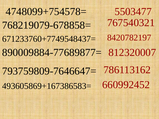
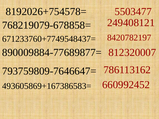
4748099+754578=: 4748099+754578= -> 8192026+754578= (46, 12)
767540321: 767540321 -> 249408121 (131, 23)
